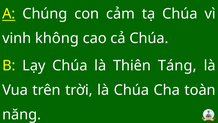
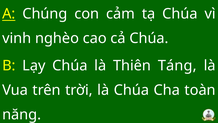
không: không -> nghèo (57, 38)
